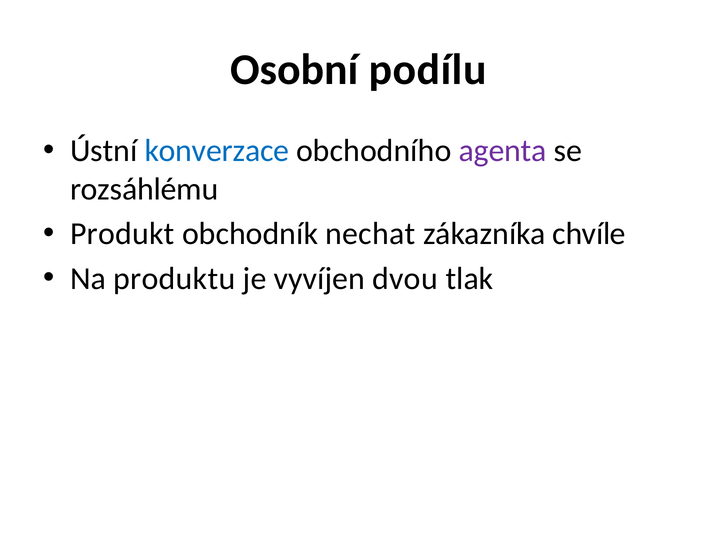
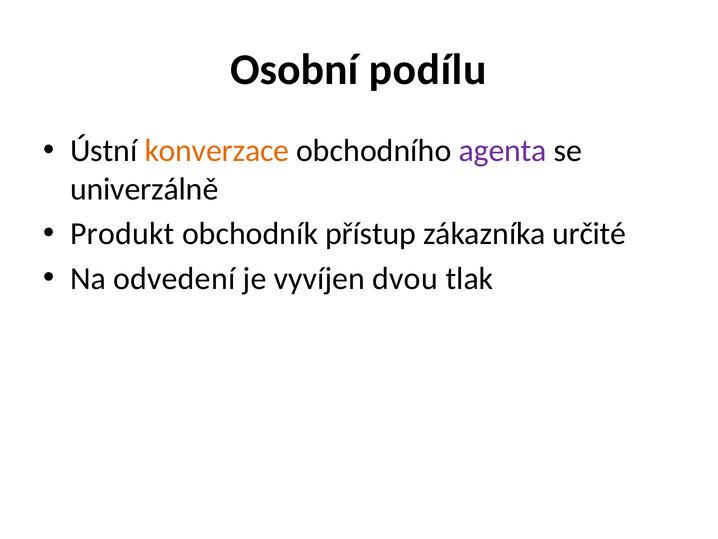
konverzace colour: blue -> orange (217, 151)
rozsáhlému: rozsáhlému -> univerzálně (144, 189)
nechat: nechat -> přístup (371, 234)
chvíle: chvíle -> určité (589, 234)
produktu: produktu -> odvedení (174, 278)
